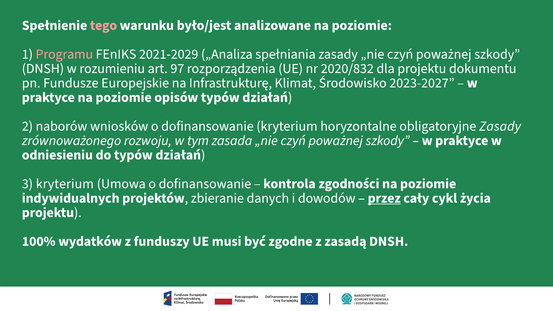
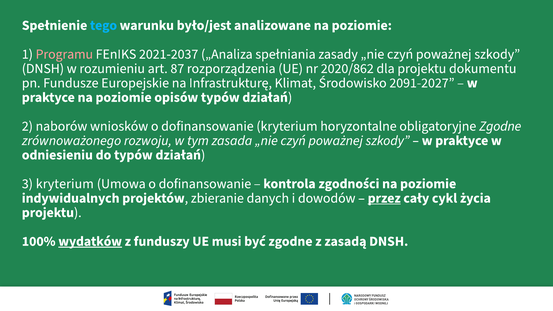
tego colour: pink -> light blue (104, 25)
2021-2029: 2021-2029 -> 2021-2037 (169, 54)
97: 97 -> 87 (177, 68)
2020/832: 2020/832 -> 2020/862 (347, 68)
2023-2027: 2023-2027 -> 2091-2027 (422, 83)
obligatoryjne Zasady: Zasady -> Zgodne (500, 126)
wydatków underline: none -> present (90, 241)
